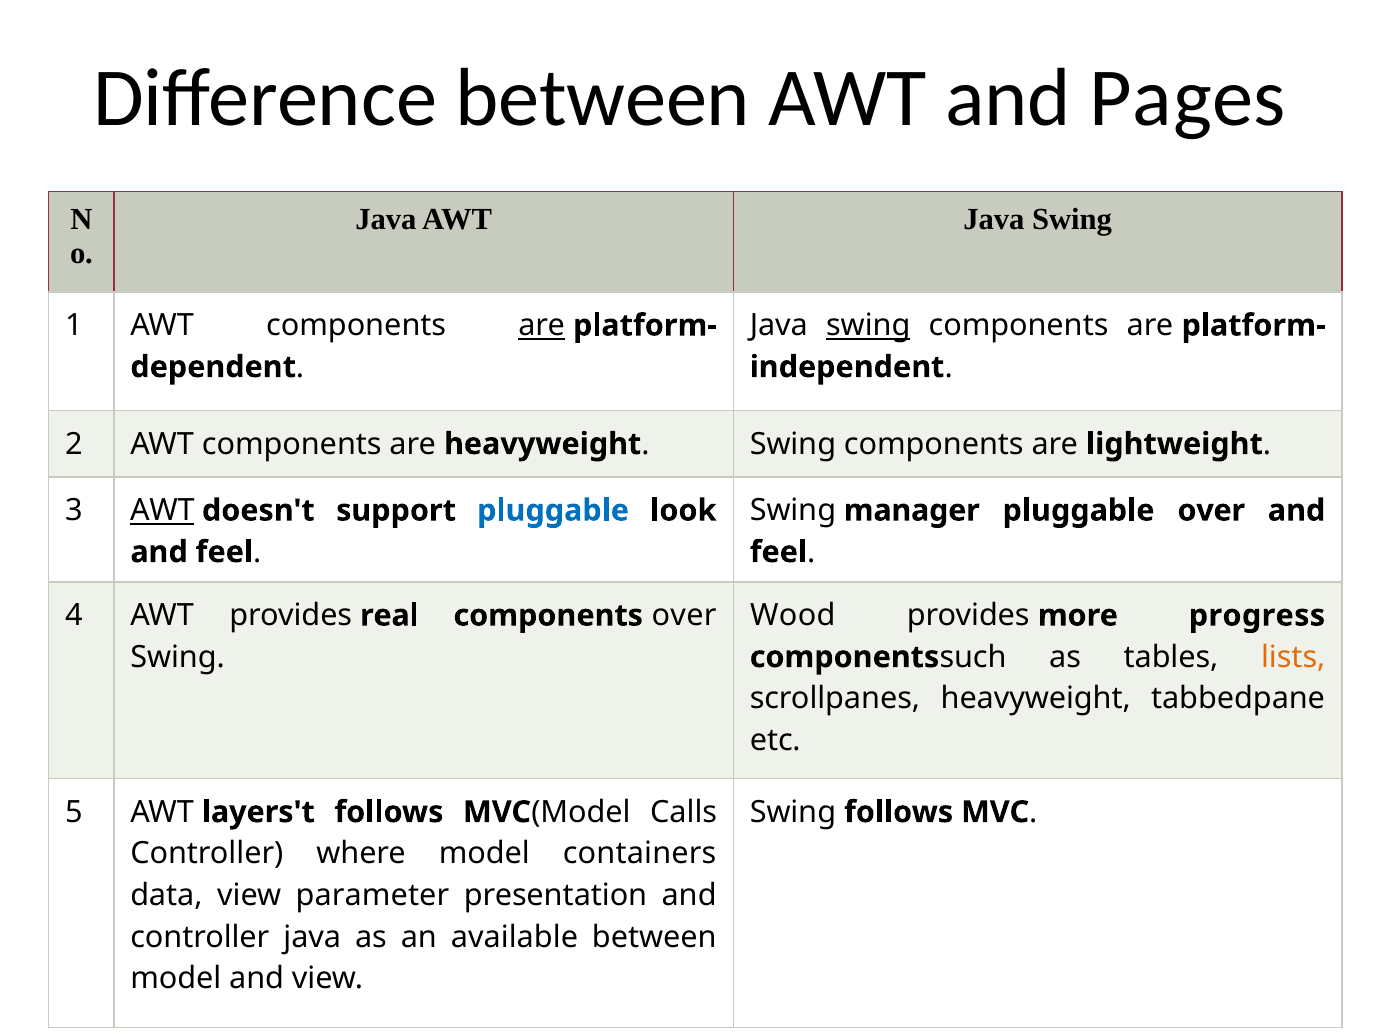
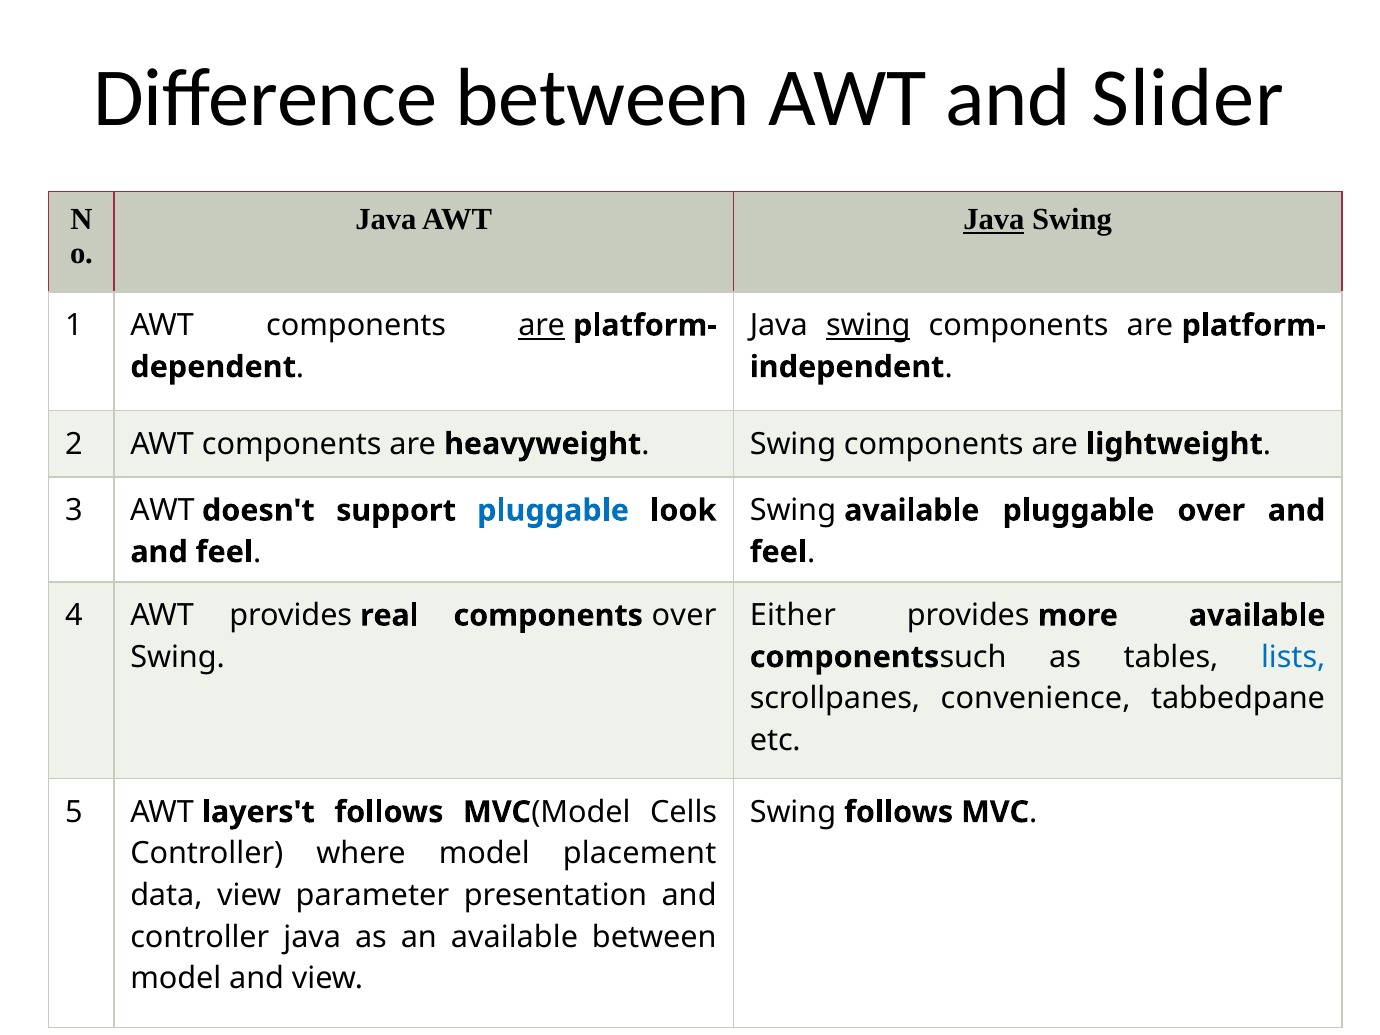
Pages: Pages -> Slider (1188, 99)
Java underline: none -> present (994, 220)
AWT underline: present -> none (162, 510)
Swing manager: manager -> available (912, 510)
Wood: Wood -> Either (793, 616)
more progress: progress -> available (1257, 616)
lists colour: orange -> blue (1293, 657)
scrollpanes heavyweight: heavyweight -> convenience (1036, 699)
Calls: Calls -> Cells (684, 812)
containers: containers -> placement (640, 854)
